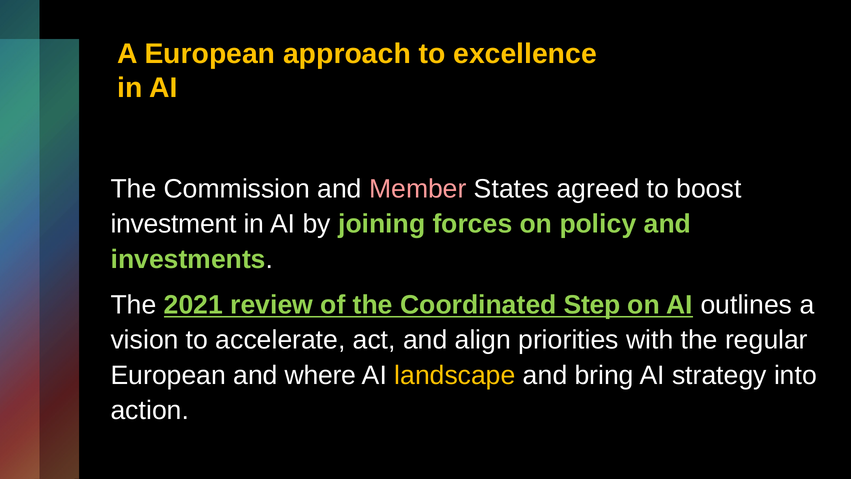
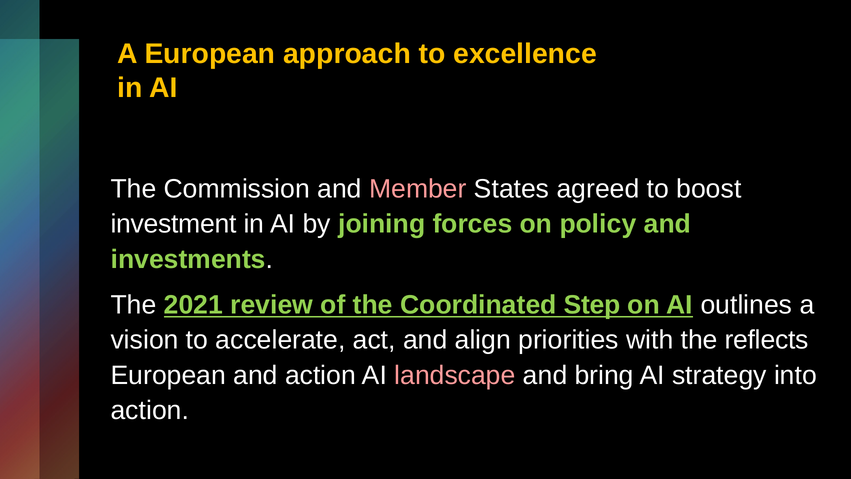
regular: regular -> reflects (767, 340)
and where: where -> action (320, 375)
landscape colour: yellow -> pink (455, 375)
